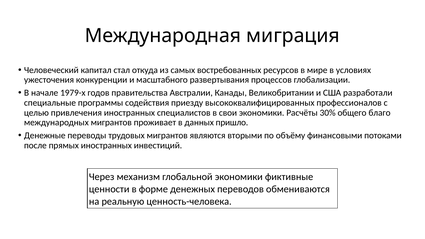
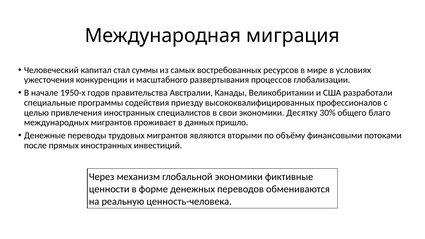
откуда: откуда -> суммы (145, 70)
1979-х: 1979-х -> 1950-х (73, 93)
Расчёты: Расчёты -> Десятку (302, 113)
